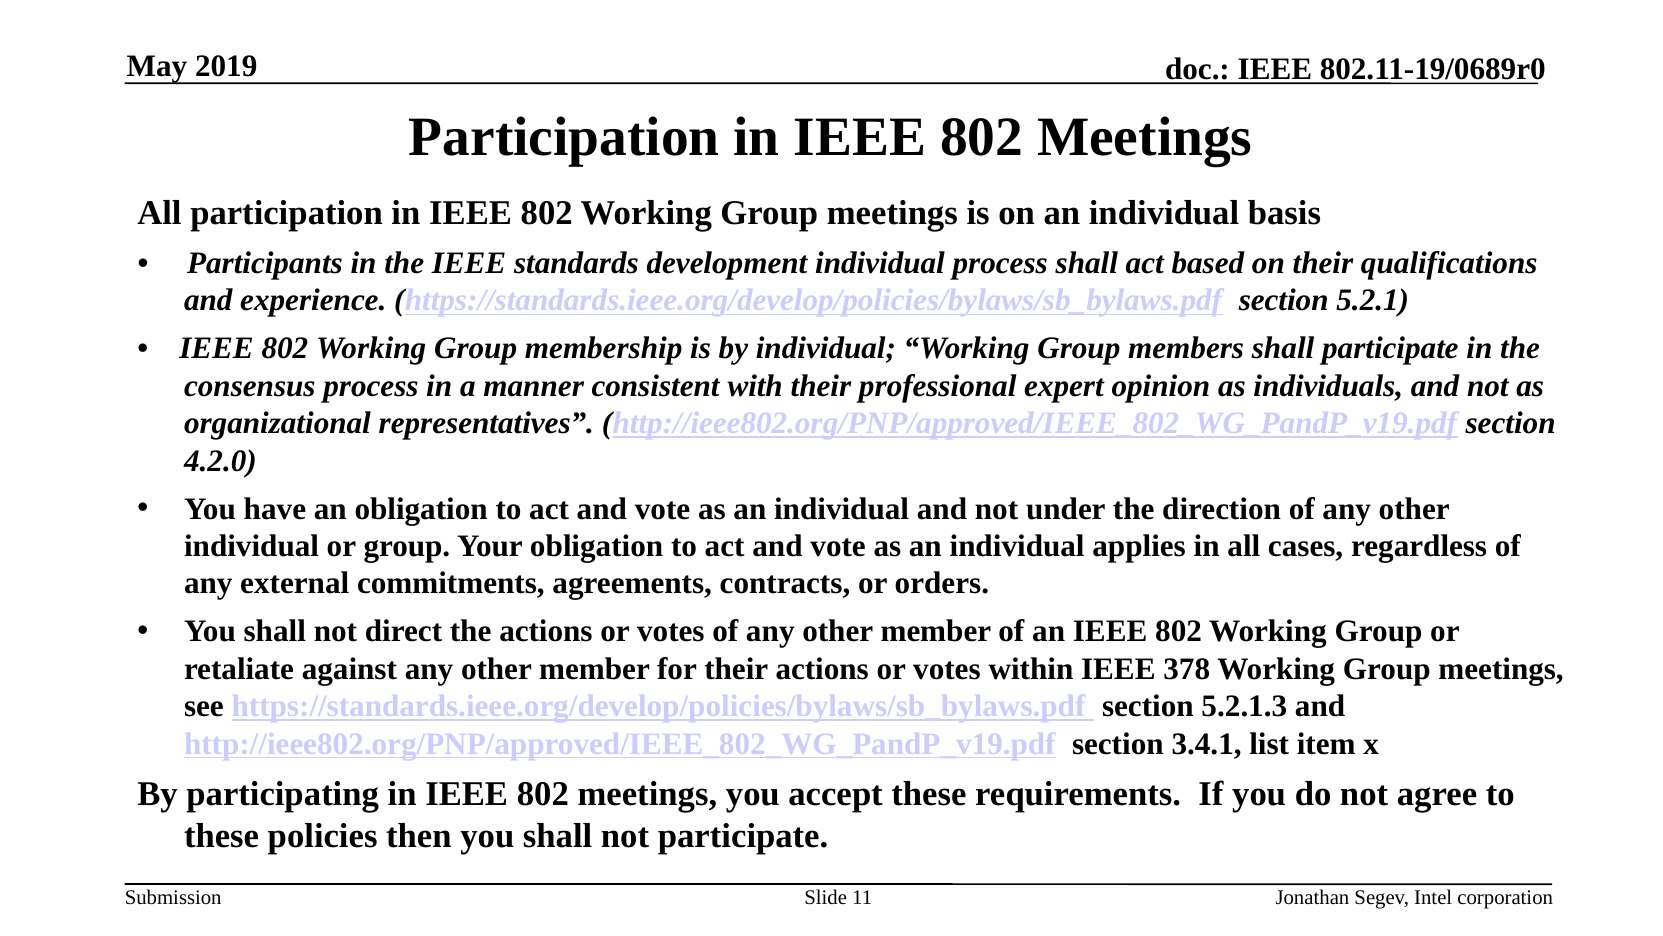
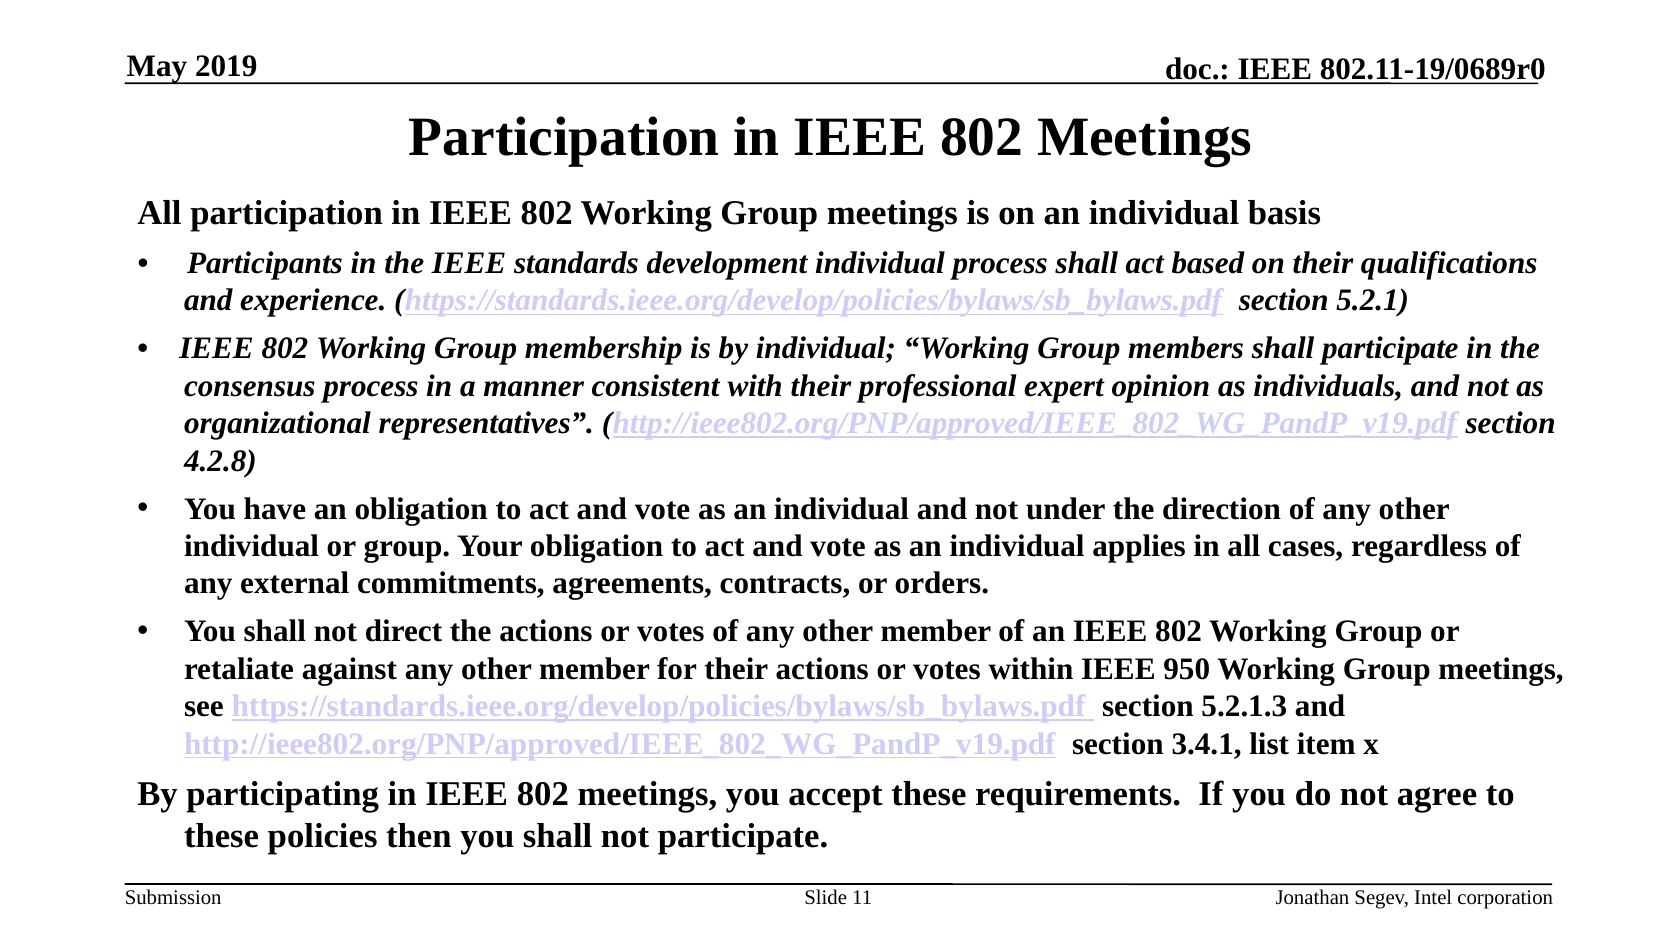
4.2.0: 4.2.0 -> 4.2.8 (220, 461)
378: 378 -> 950 (1187, 668)
